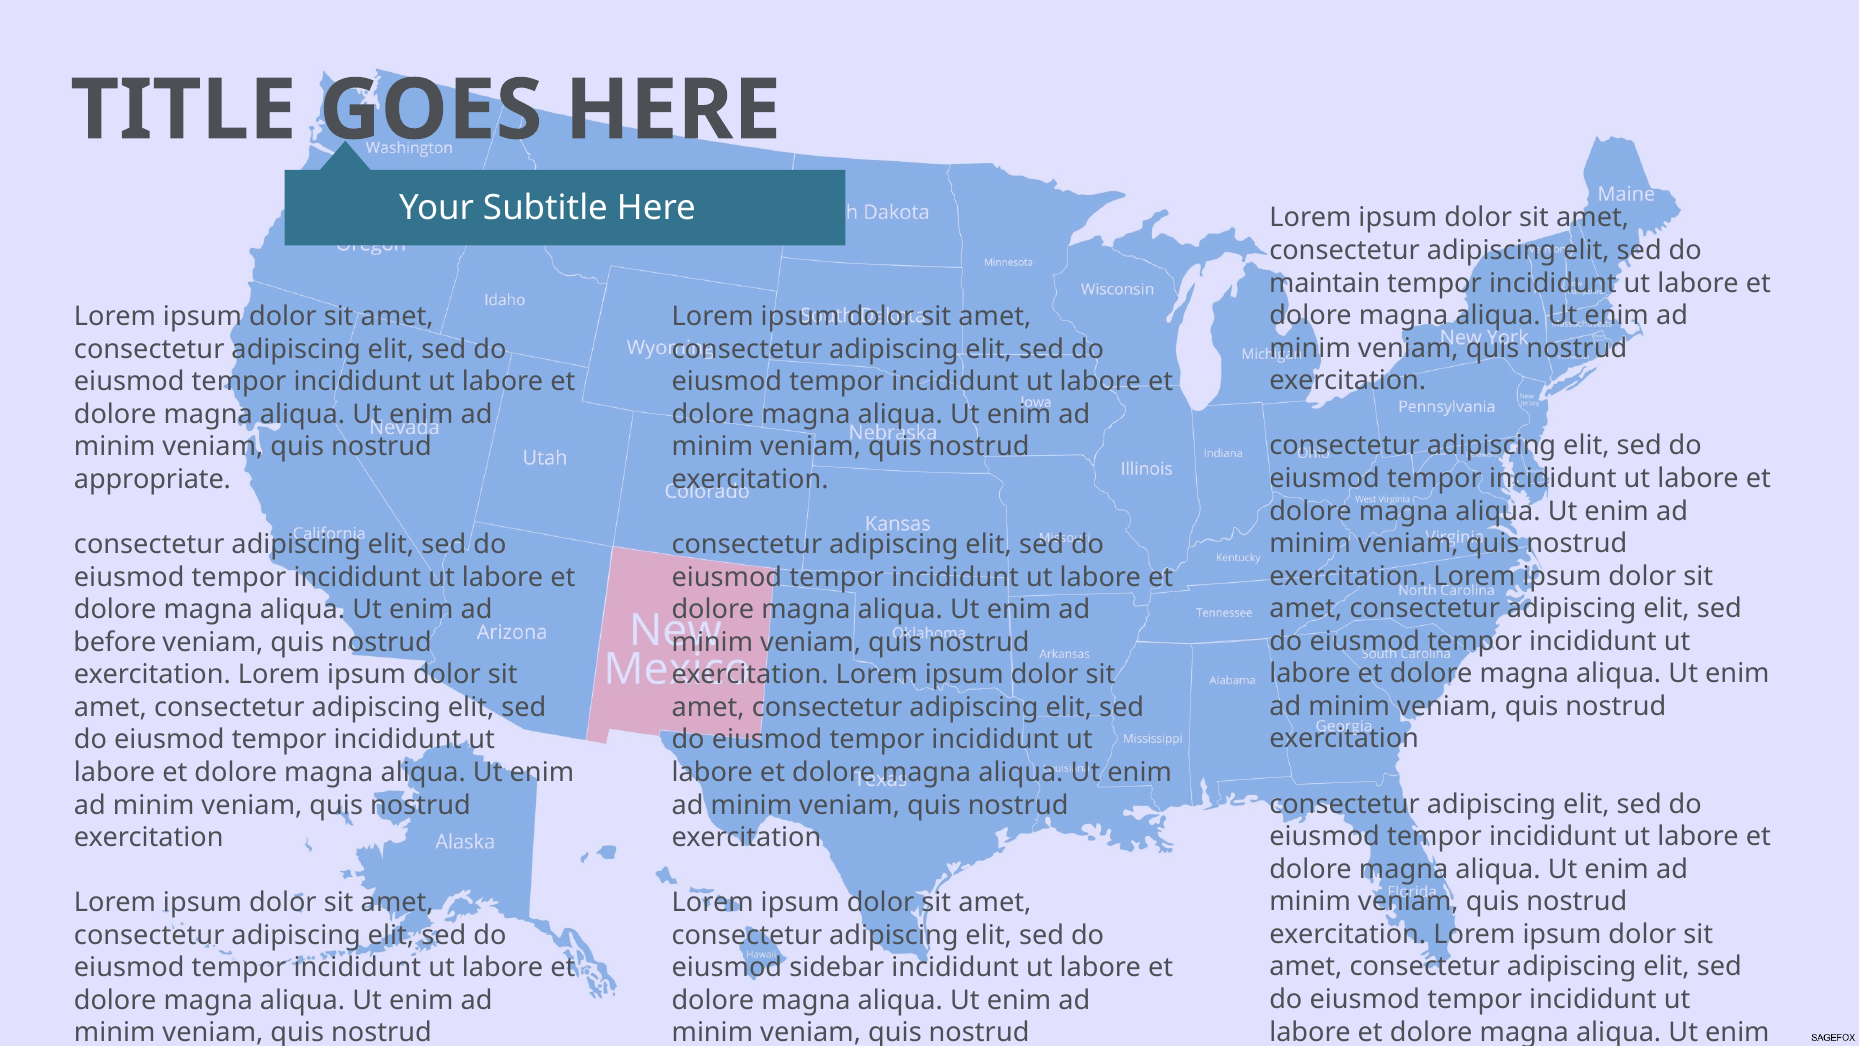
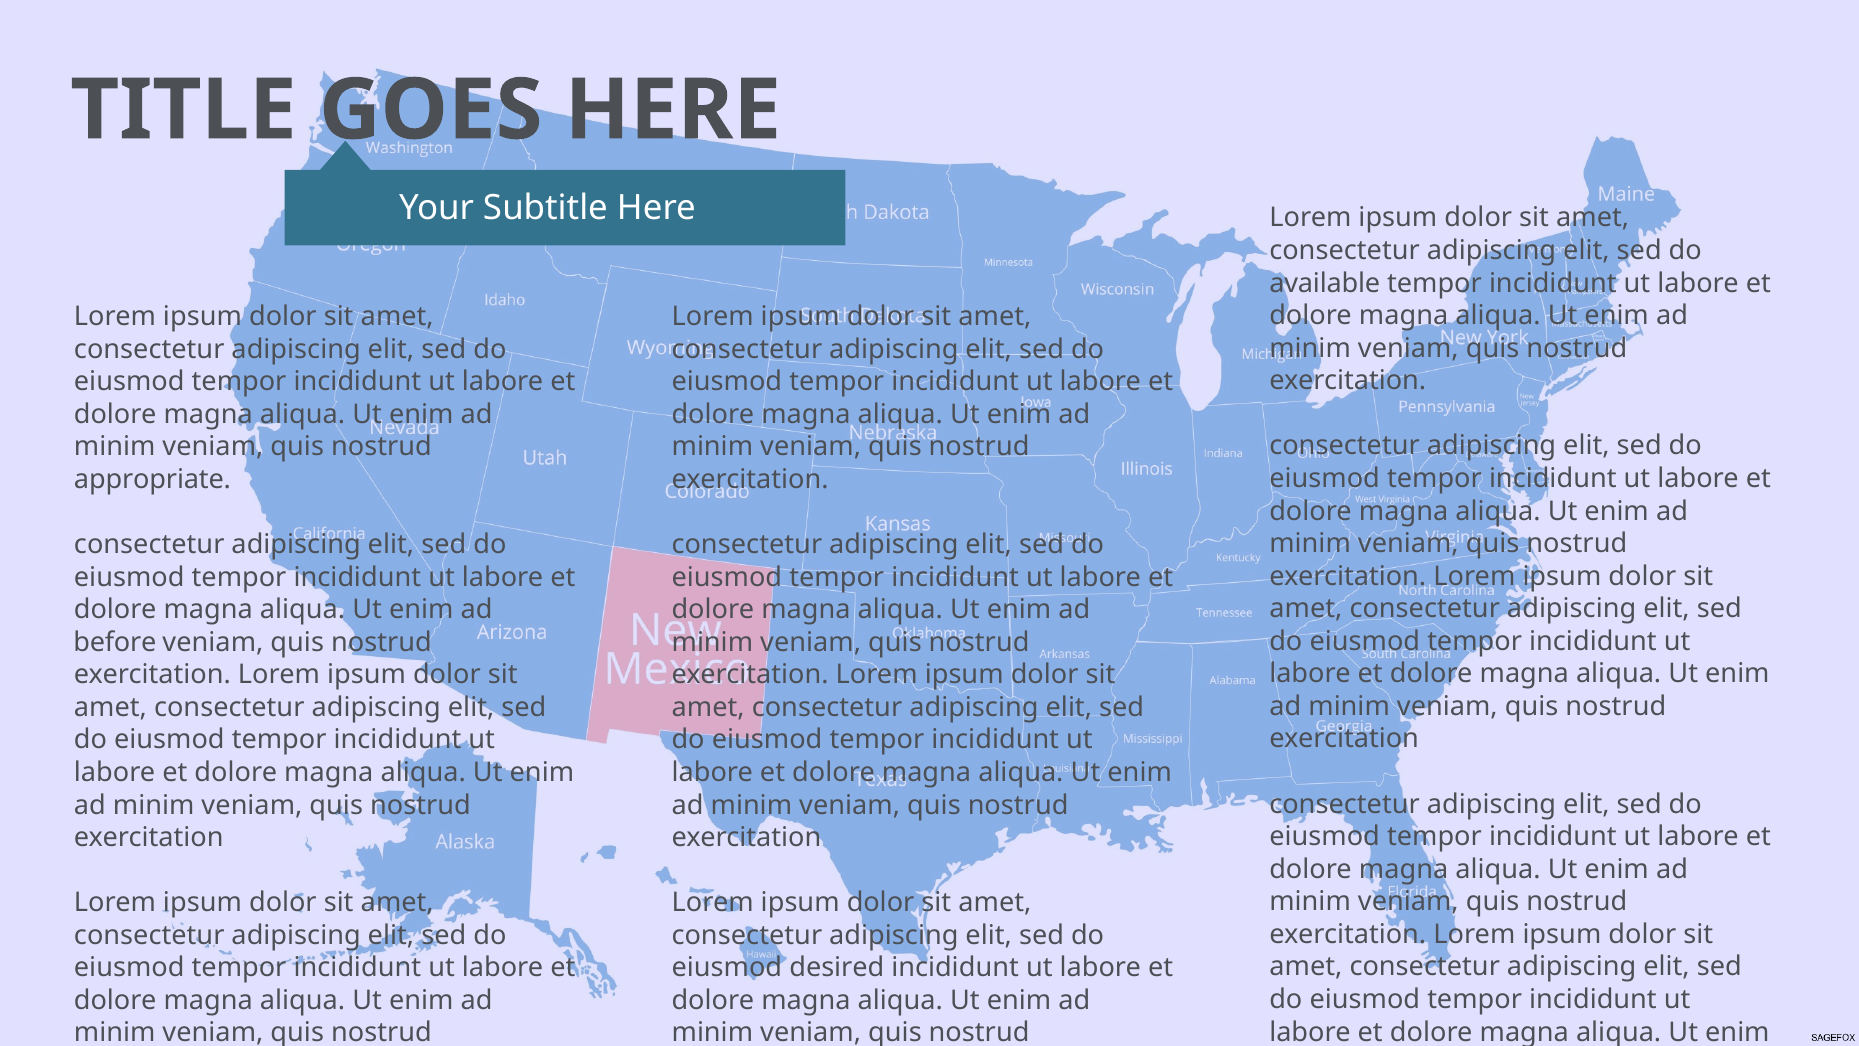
maintain: maintain -> available (1325, 283)
sidebar: sidebar -> desired (837, 968)
